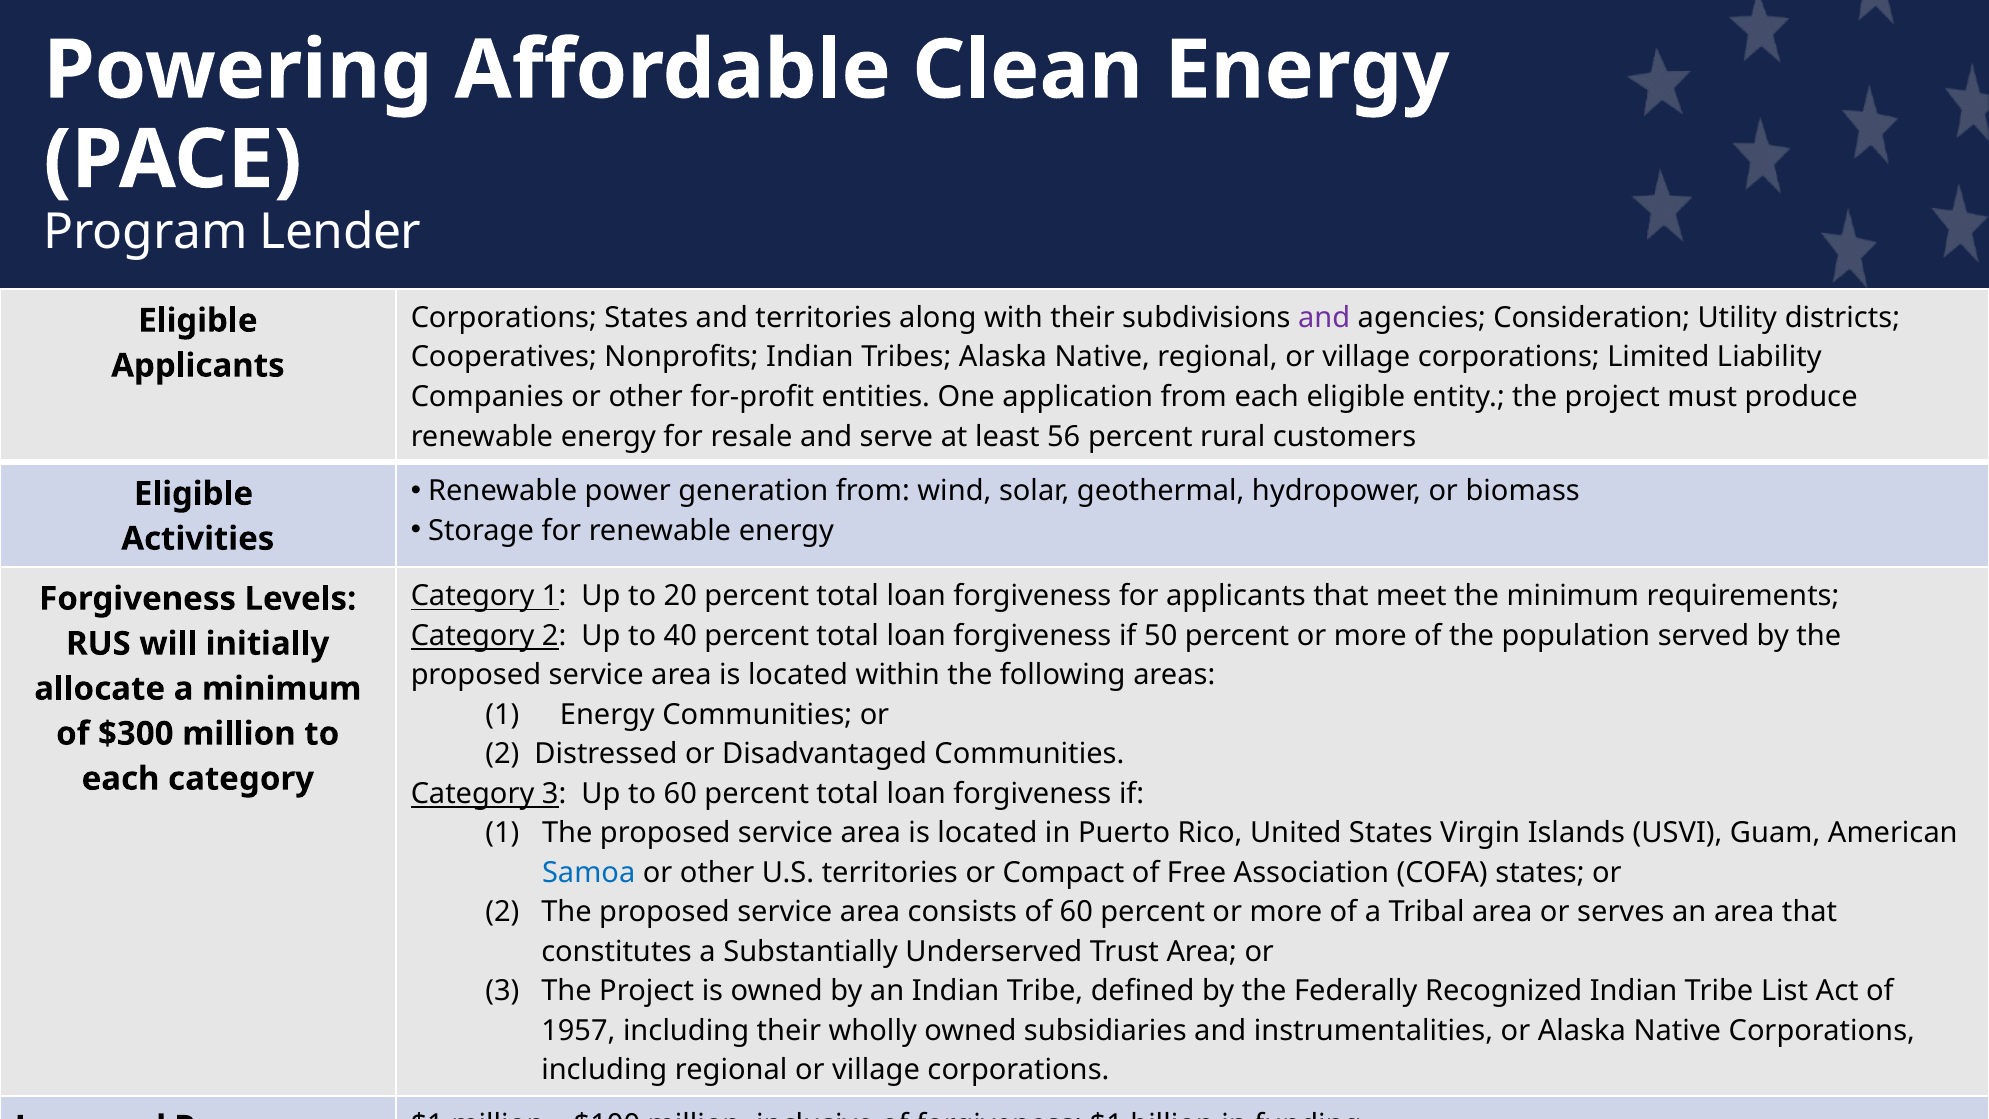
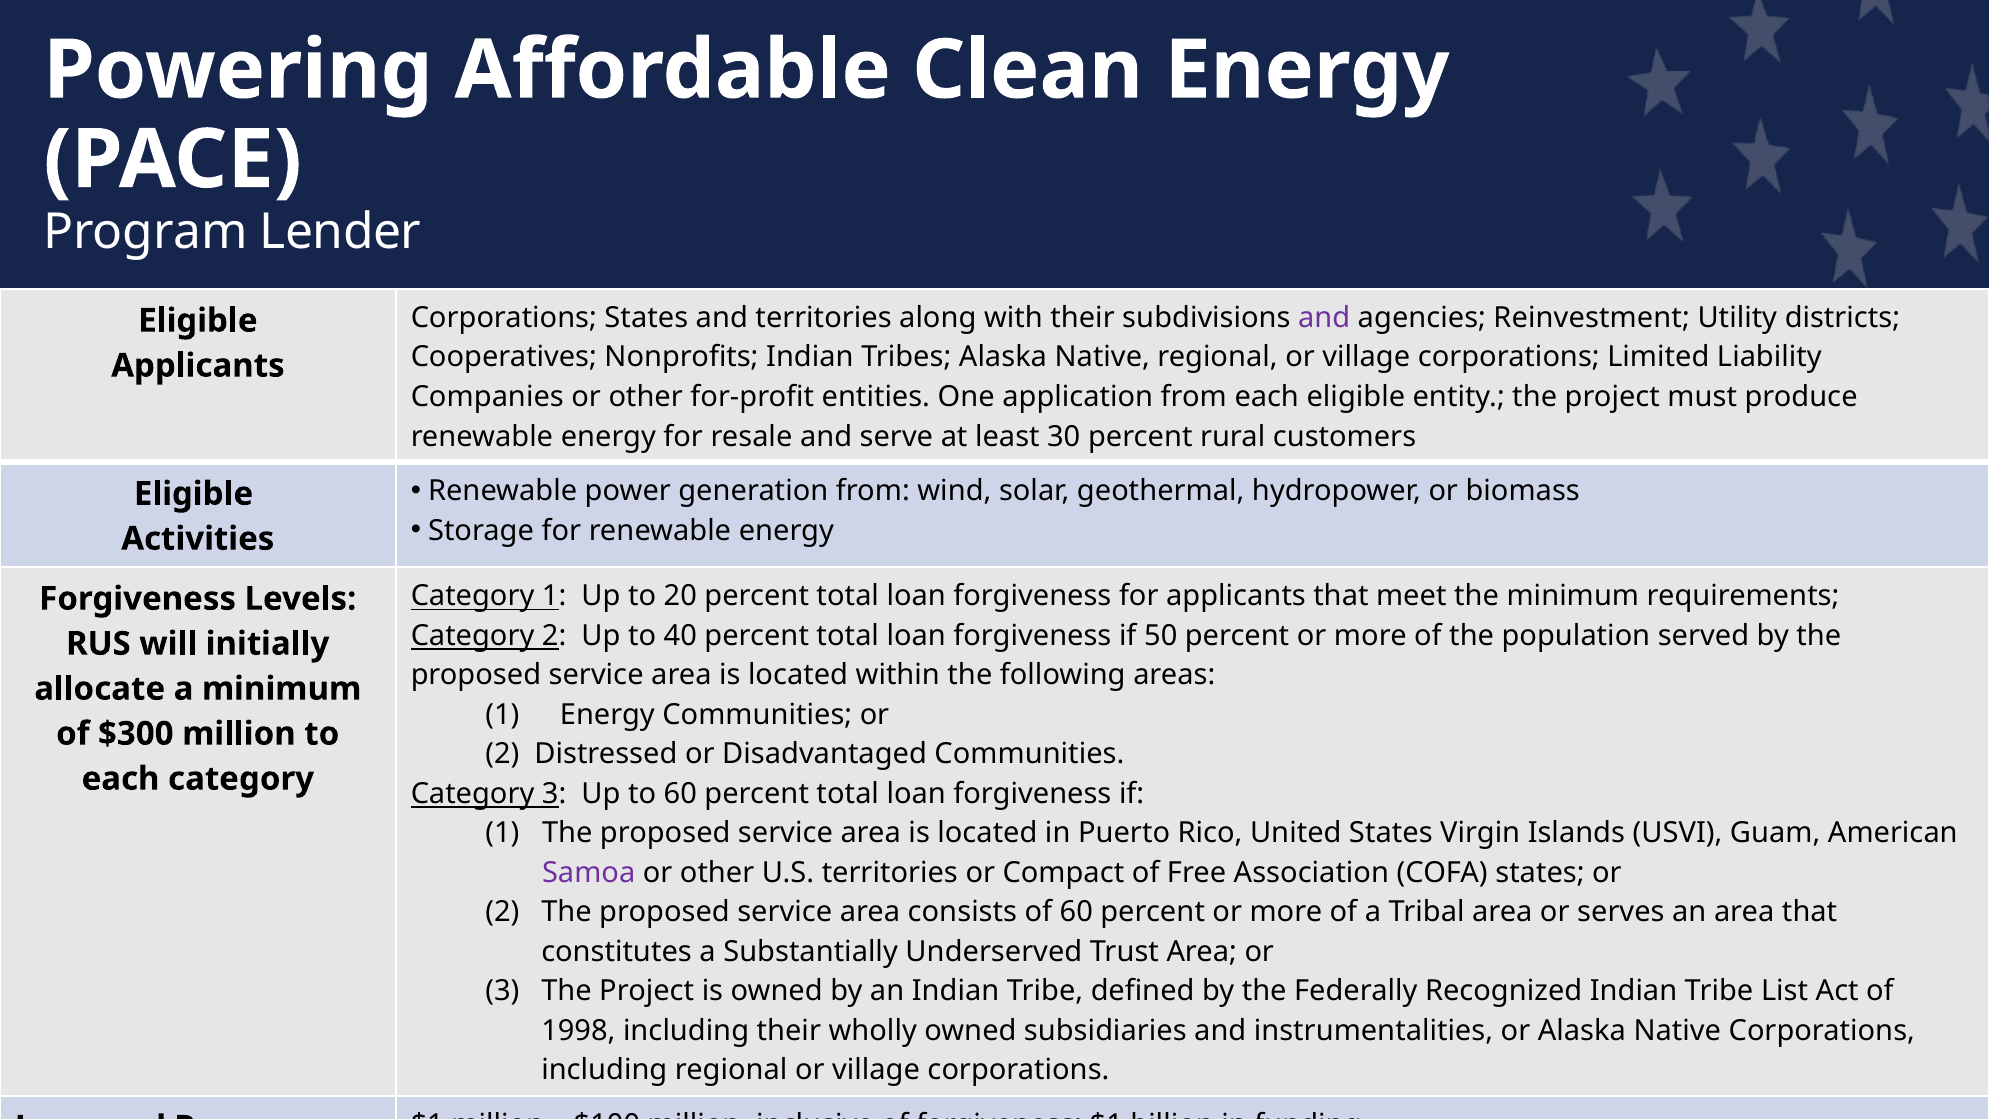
Consideration: Consideration -> Reinvestment (1592, 318)
56: 56 -> 30 (1064, 436)
Samoa colour: blue -> purple (589, 872)
1957: 1957 -> 1998 (578, 1031)
